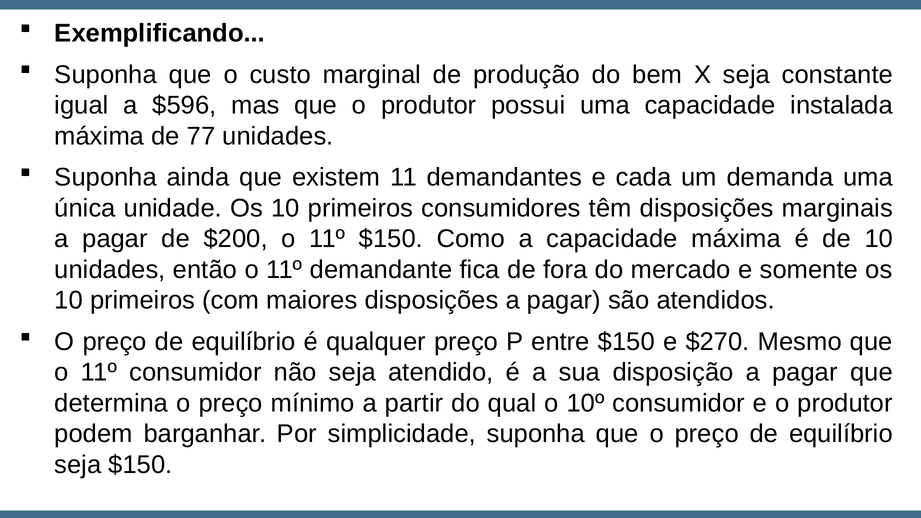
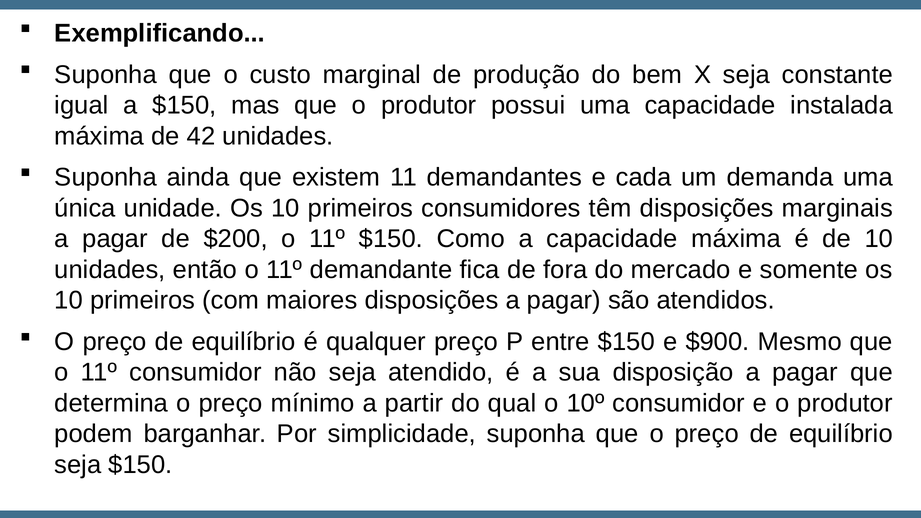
a $596: $596 -> $150 (184, 105)
77: 77 -> 42 (201, 136)
$270: $270 -> $900 (718, 342)
